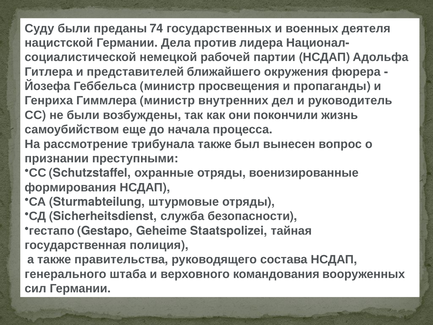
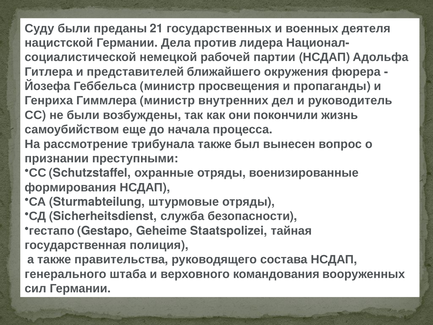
74: 74 -> 21 (156, 28)
